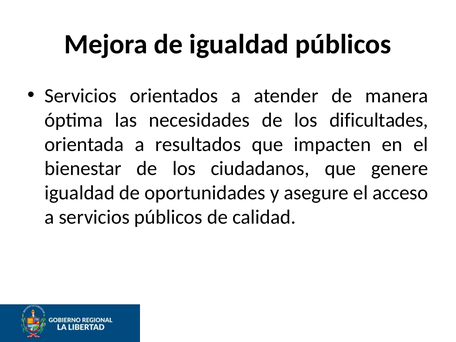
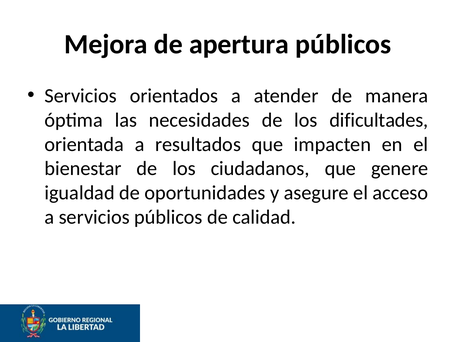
de igualdad: igualdad -> apertura (239, 44)
